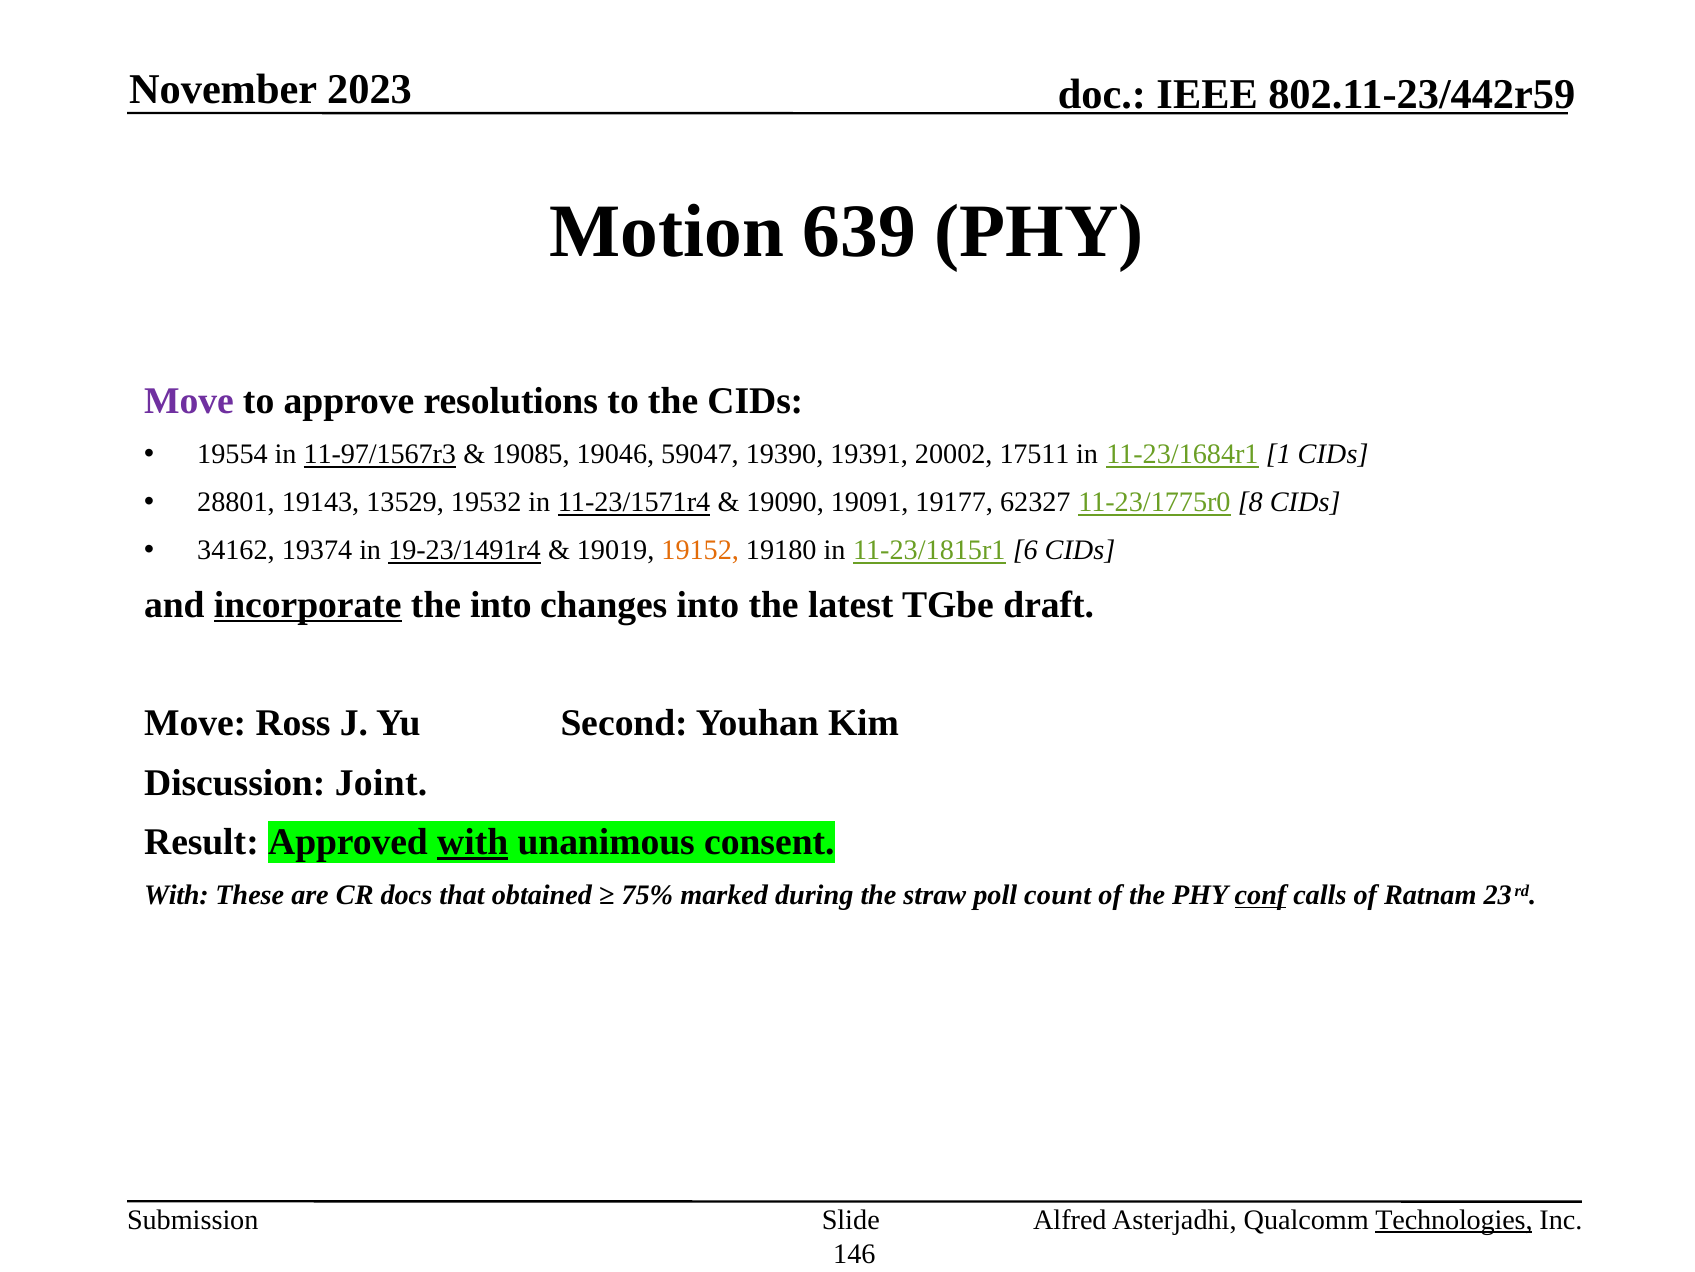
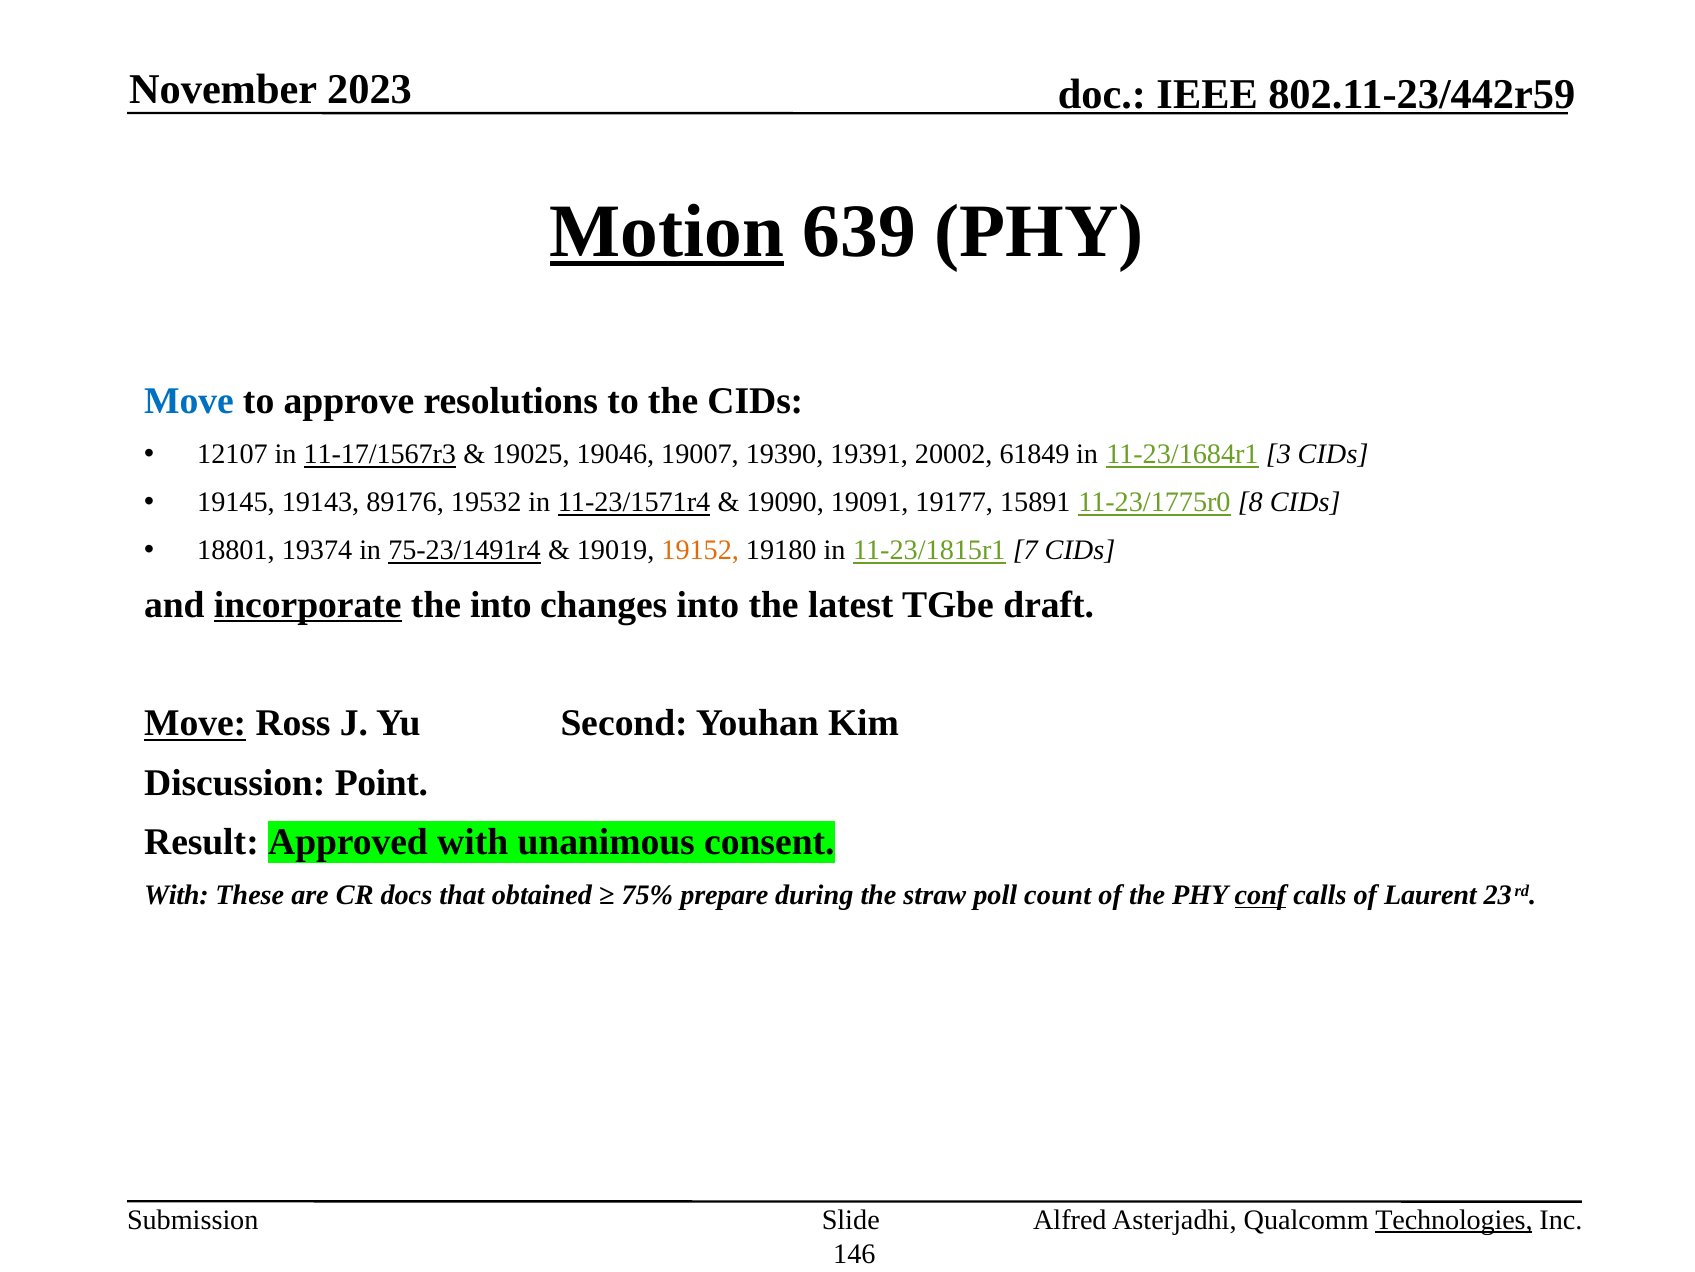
Motion underline: none -> present (667, 231)
Move colour: purple -> blue (189, 401)
19554: 19554 -> 12107 (232, 454)
11-97/1567r3: 11-97/1567r3 -> 11-17/1567r3 (380, 454)
19085: 19085 -> 19025 (531, 454)
59047: 59047 -> 19007 (700, 454)
17511: 17511 -> 61849 (1034, 454)
1: 1 -> 3 (1278, 454)
28801: 28801 -> 19145 (236, 502)
13529: 13529 -> 89176 (405, 502)
62327: 62327 -> 15891 (1035, 502)
34162: 34162 -> 18801 (236, 550)
19-23/1491r4: 19-23/1491r4 -> 75-23/1491r4 (465, 550)
6: 6 -> 7 (1025, 550)
Move underline: none -> present (195, 723)
Joint: Joint -> Point (381, 782)
with underline: present -> none (473, 842)
marked: marked -> prepare (724, 895)
Ratnam: Ratnam -> Laurent (1430, 895)
